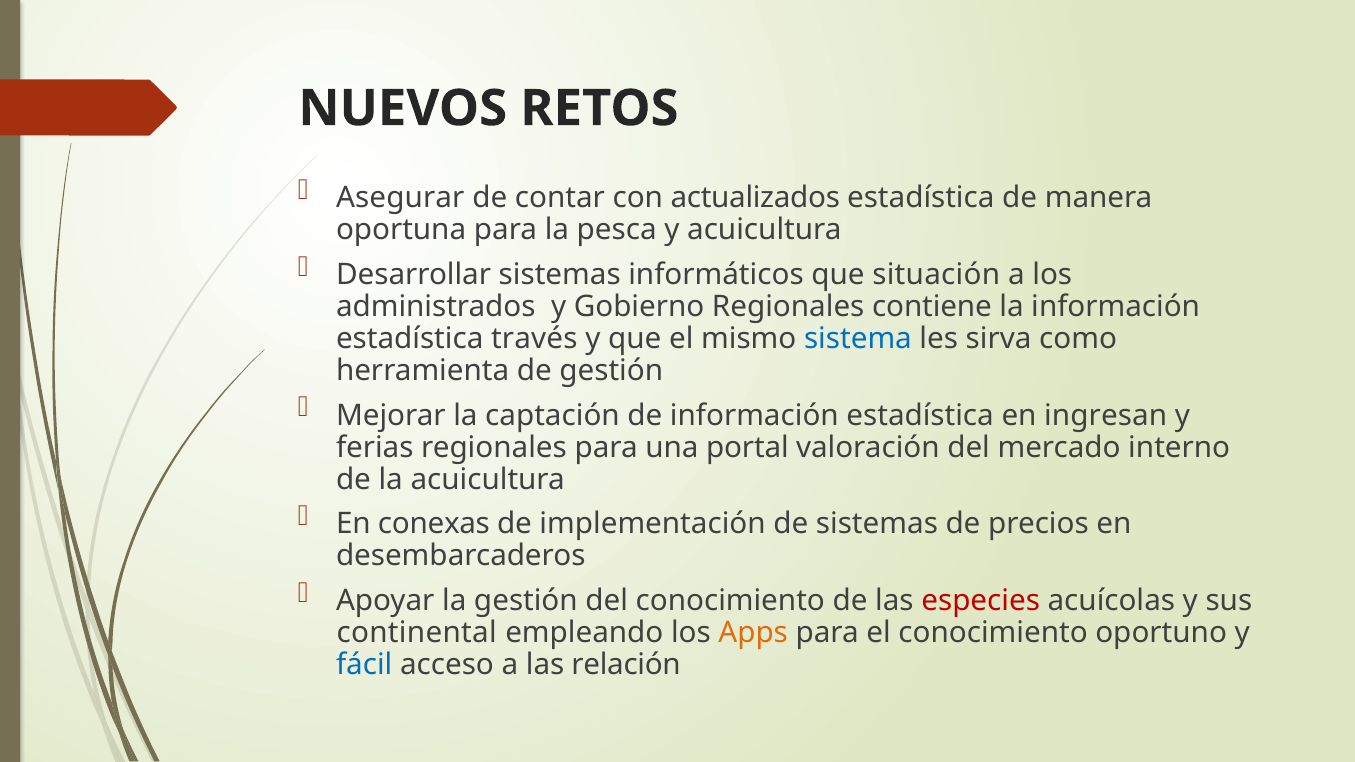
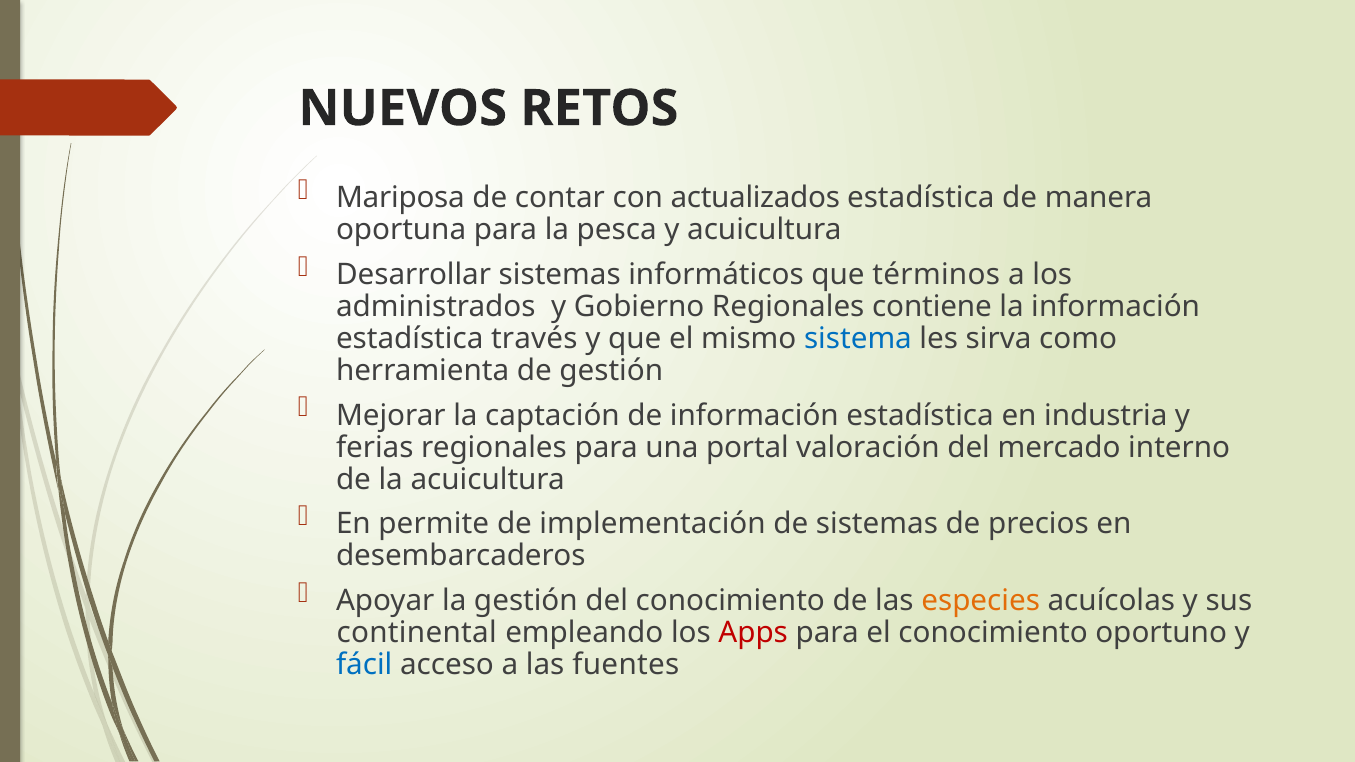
Asegurar: Asegurar -> Mariposa (400, 198)
situación: situación -> términos (936, 275)
ingresan: ingresan -> industria (1106, 415)
conexas: conexas -> permite (434, 524)
especies colour: red -> orange (981, 601)
Apps colour: orange -> red (753, 633)
relación: relación -> fuentes (626, 665)
